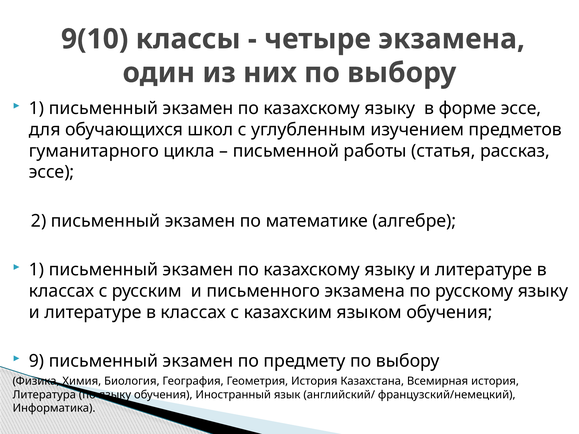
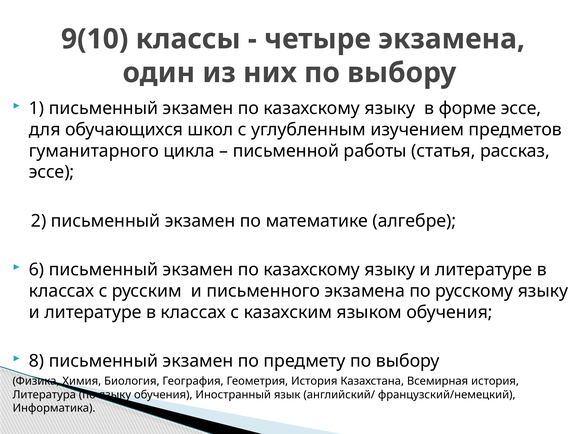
1: 1 -> 6 (37, 270)
9: 9 -> 8 (37, 361)
